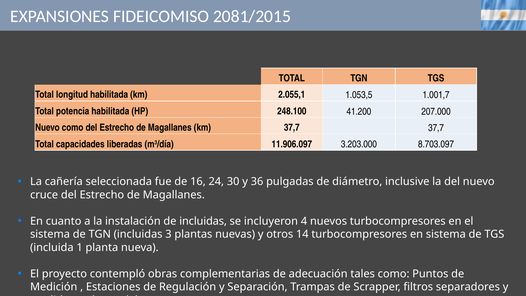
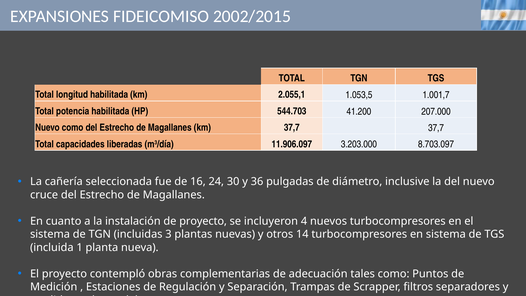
2081/2015: 2081/2015 -> 2002/2015 (252, 16)
248.100: 248.100 -> 544.703 (292, 111)
de incluidas: incluidas -> proyecto (203, 221)
